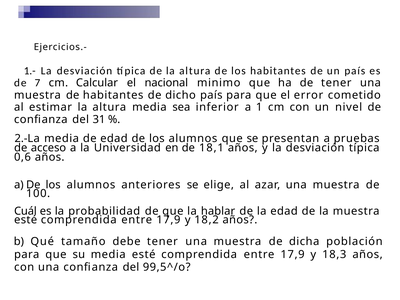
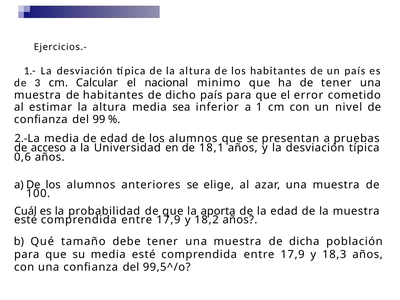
7: 7 -> 3 (37, 83)
31: 31 -> 99 (99, 119)
hablar: hablar -> aporta (218, 211)
